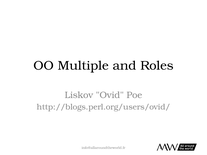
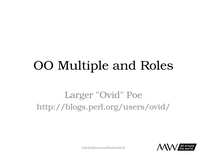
Liskov: Liskov -> Larger (79, 95)
